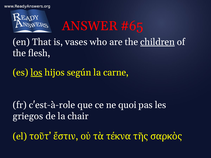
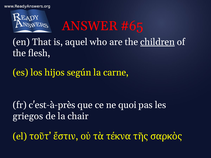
vases: vases -> aquel (76, 42)
los underline: present -> none (36, 73)
c'est-à-role: c'est-à-role -> c'est-à-près (52, 105)
